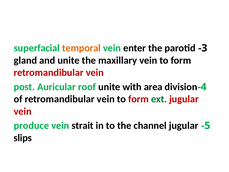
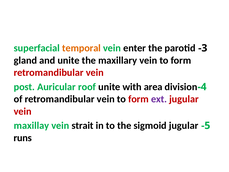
ext colour: green -> purple (159, 99)
produce: produce -> maxillay (31, 125)
channel: channel -> sigmoid (150, 125)
slips: slips -> runs (23, 138)
